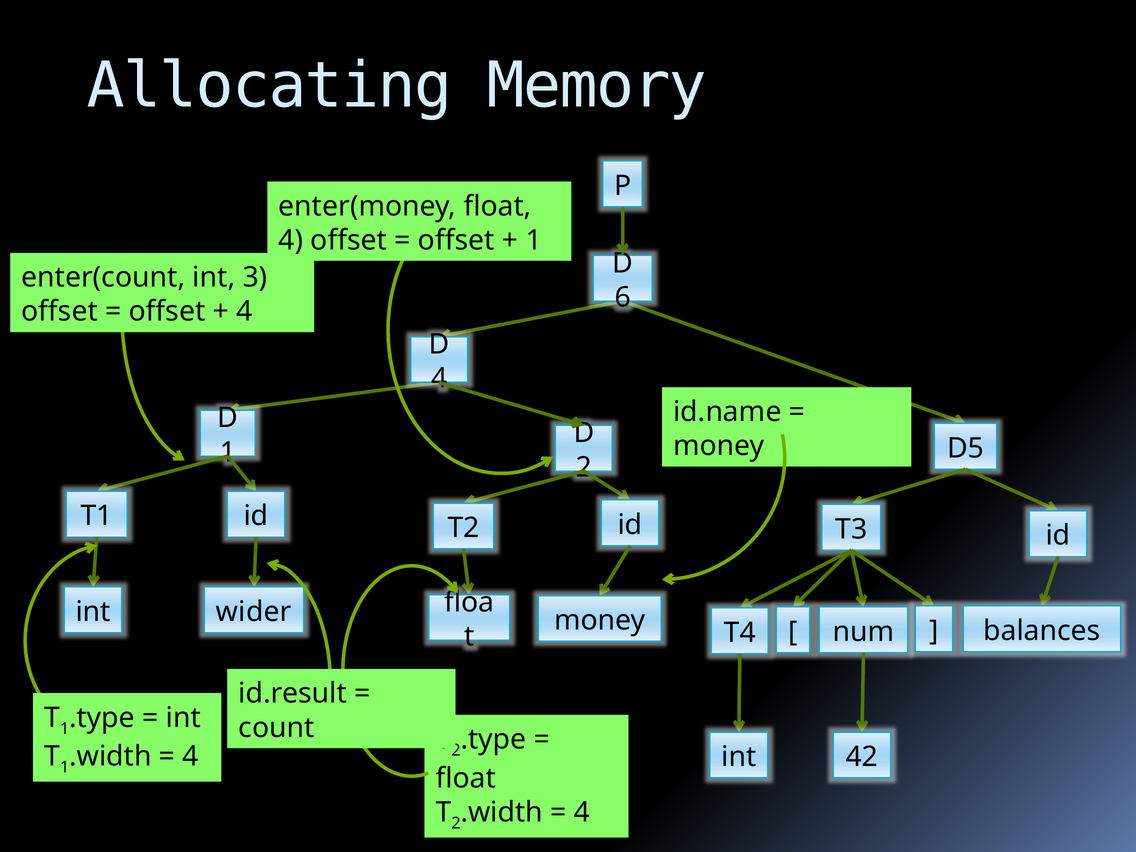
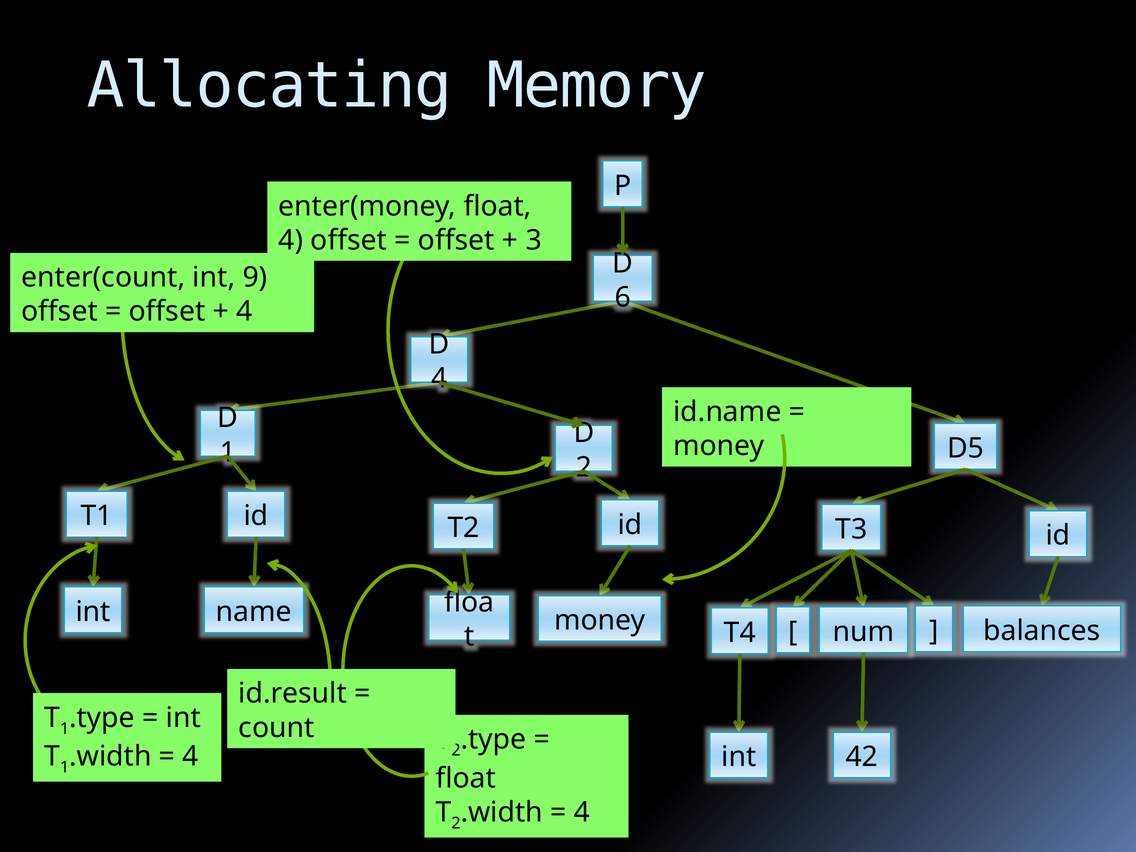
1: 1 -> 3 (534, 240)
3: 3 -> 9 (255, 278)
wider: wider -> name (254, 612)
